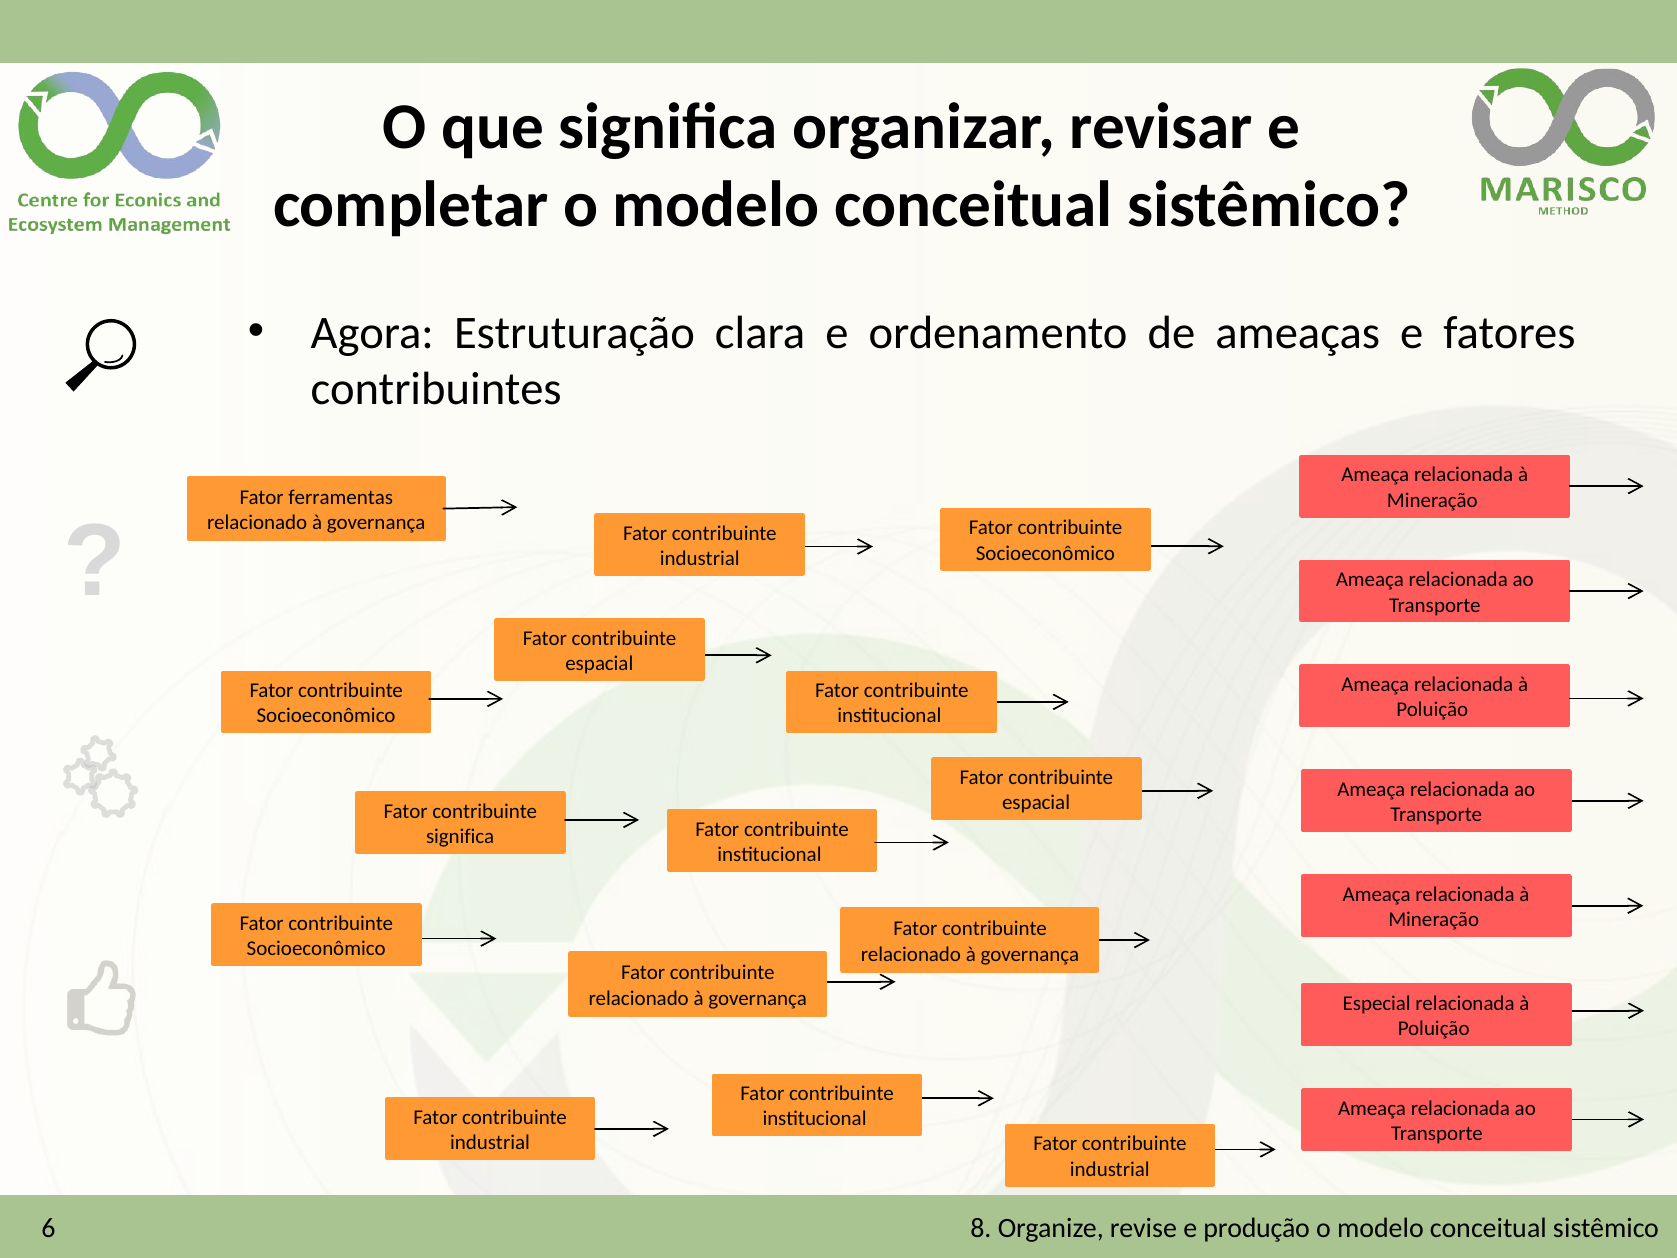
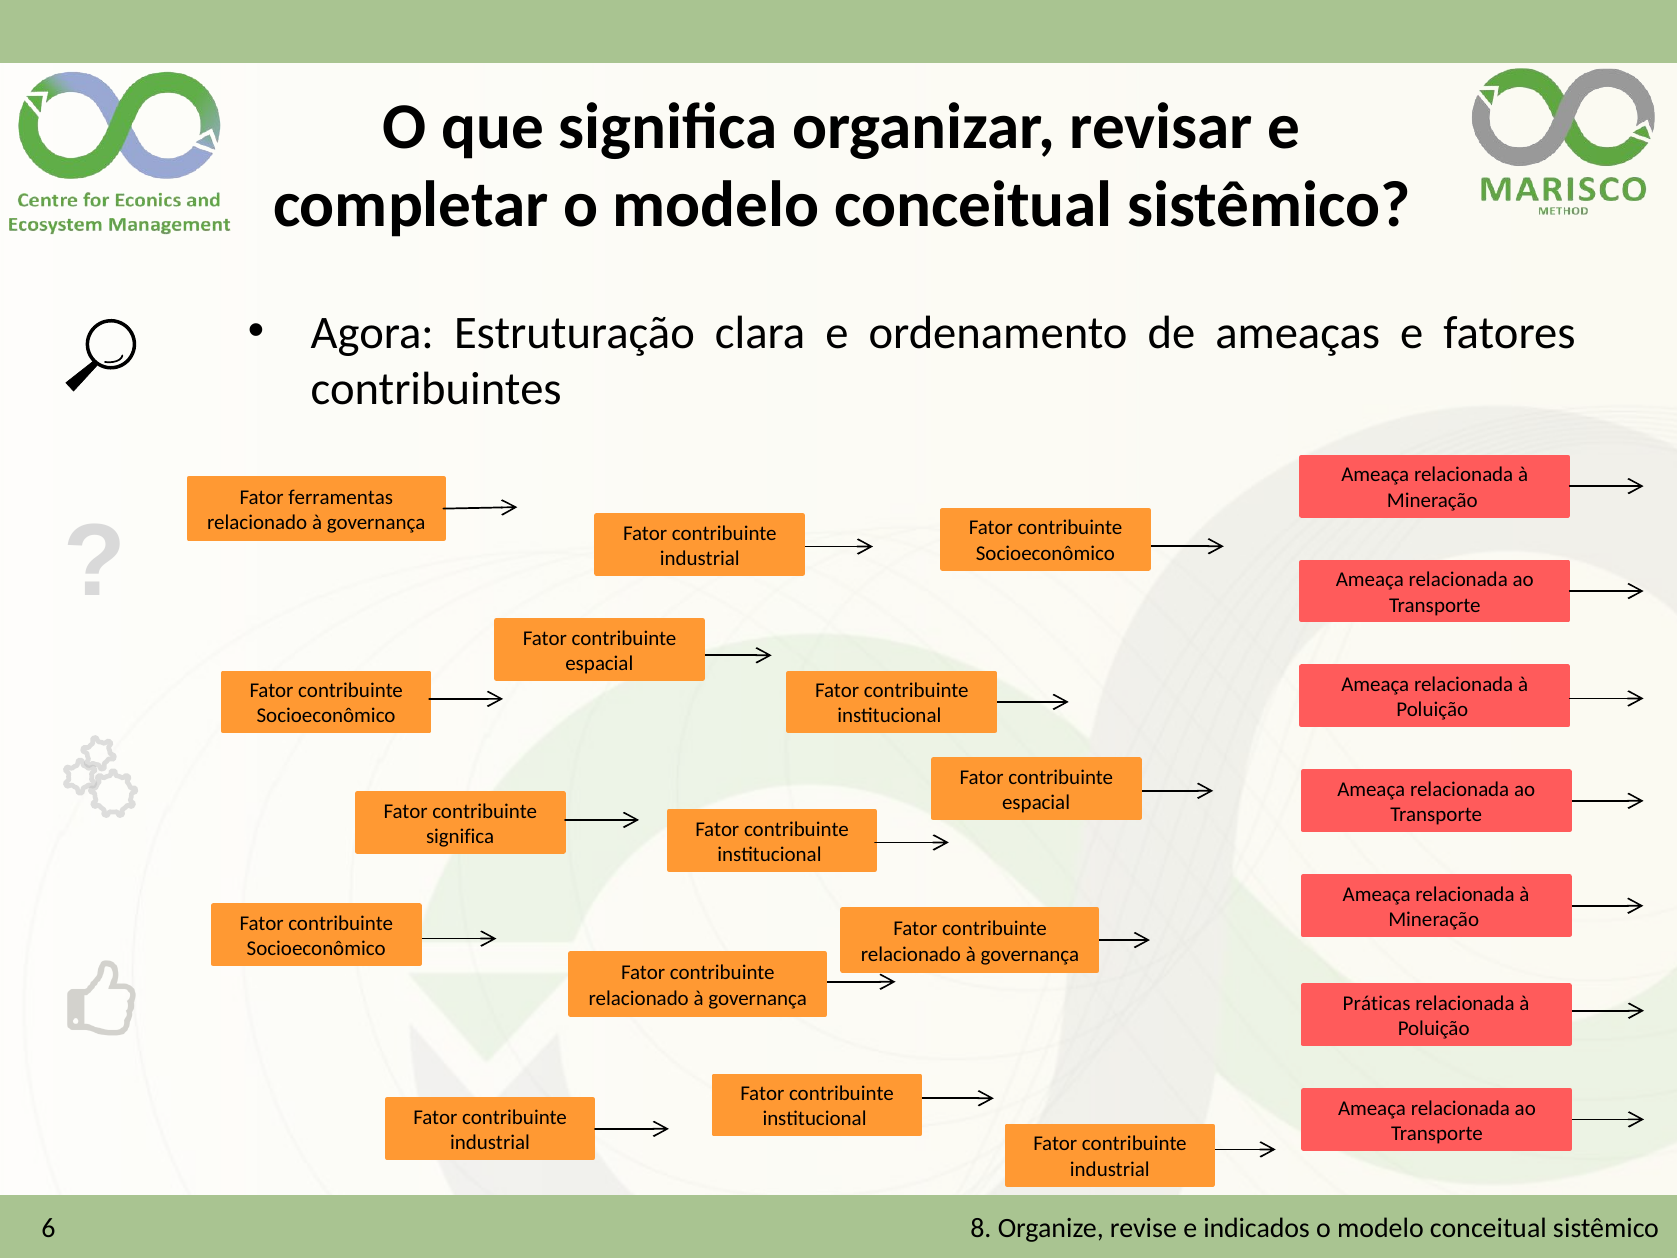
Especial: Especial -> Práticas (1377, 1003)
produção: produção -> indicados (1257, 1228)
